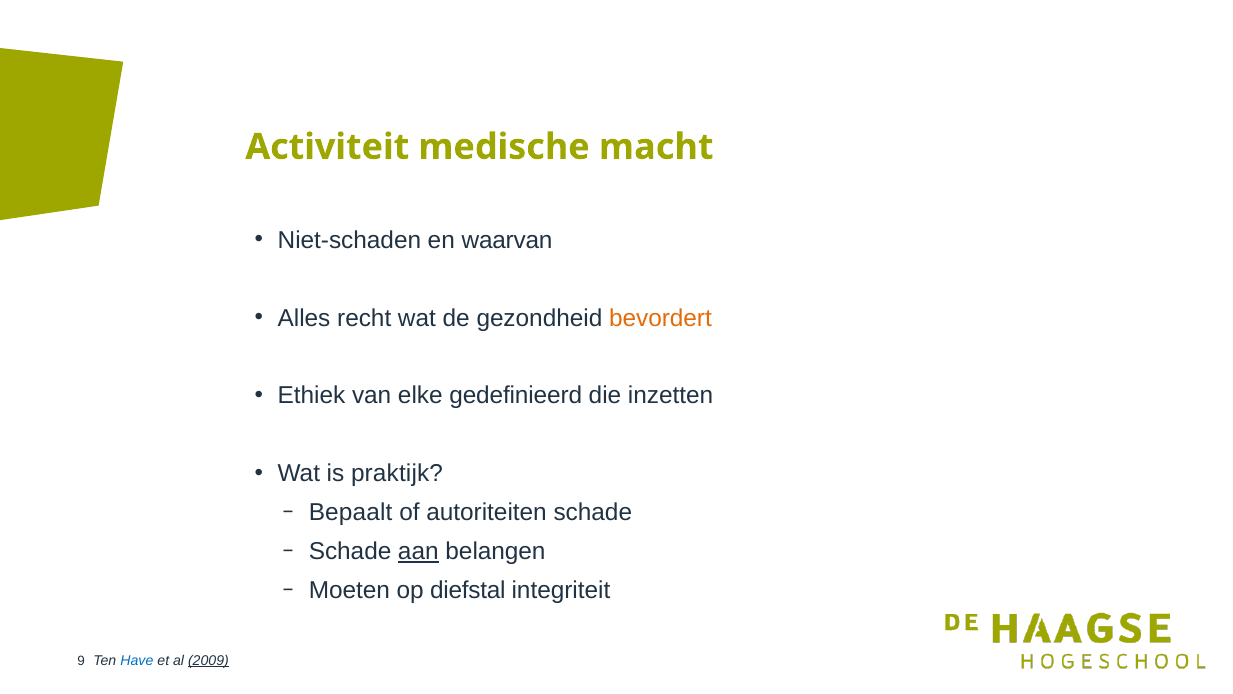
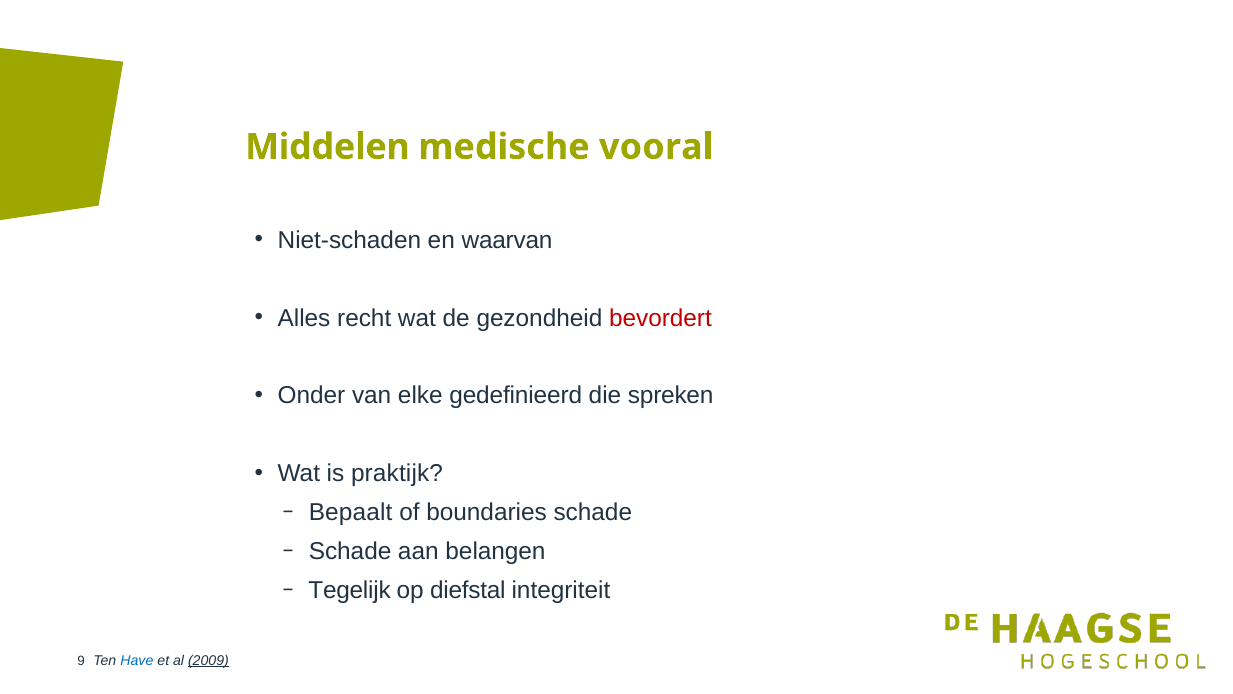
Activiteit: Activiteit -> Middelen (327, 147)
macht: macht -> vooral (656, 147)
bevordert colour: orange -> red (660, 318)
Ethiek: Ethiek -> Onder (312, 396)
inzetten: inzetten -> spreken (671, 396)
autoriteiten: autoriteiten -> boundaries (487, 512)
aan underline: present -> none (418, 551)
Moeten: Moeten -> Tegelijk (350, 590)
